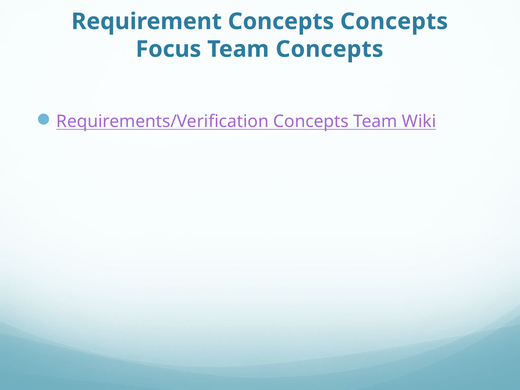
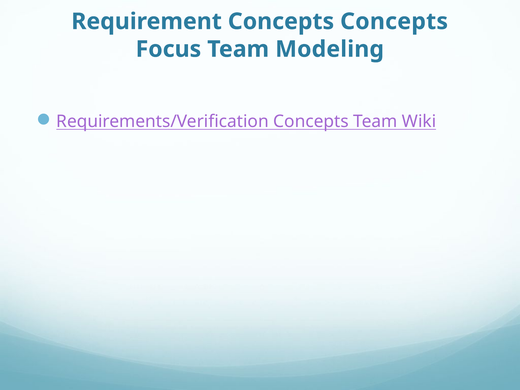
Team Concepts: Concepts -> Modeling (330, 49)
